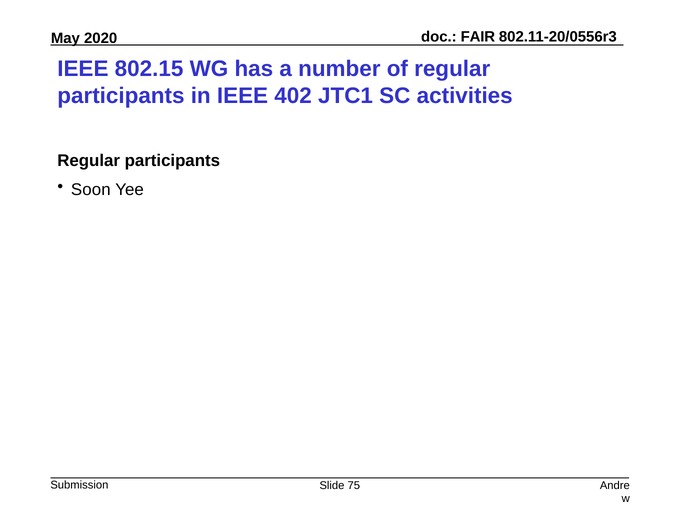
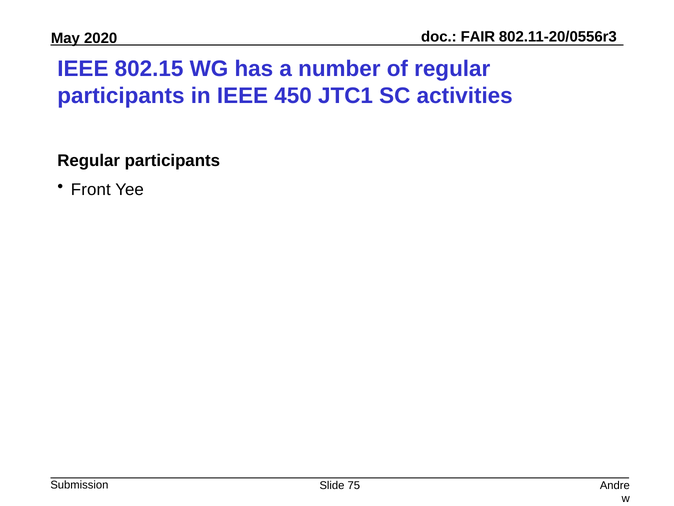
402: 402 -> 450 (293, 96)
Soon: Soon -> Front (91, 189)
